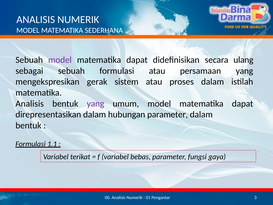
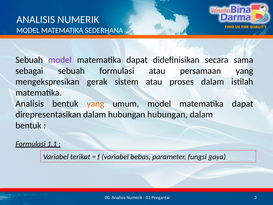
ulang: ulang -> sama (243, 60)
yang colour: purple -> orange (95, 104)
hubungan parameter: parameter -> hubungan (167, 114)
